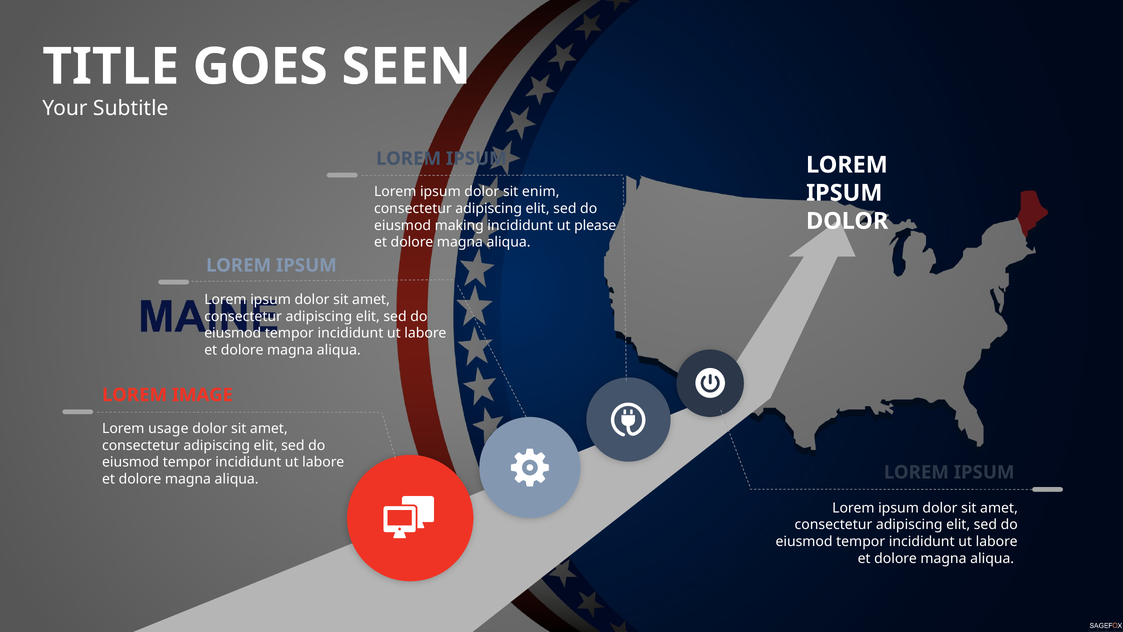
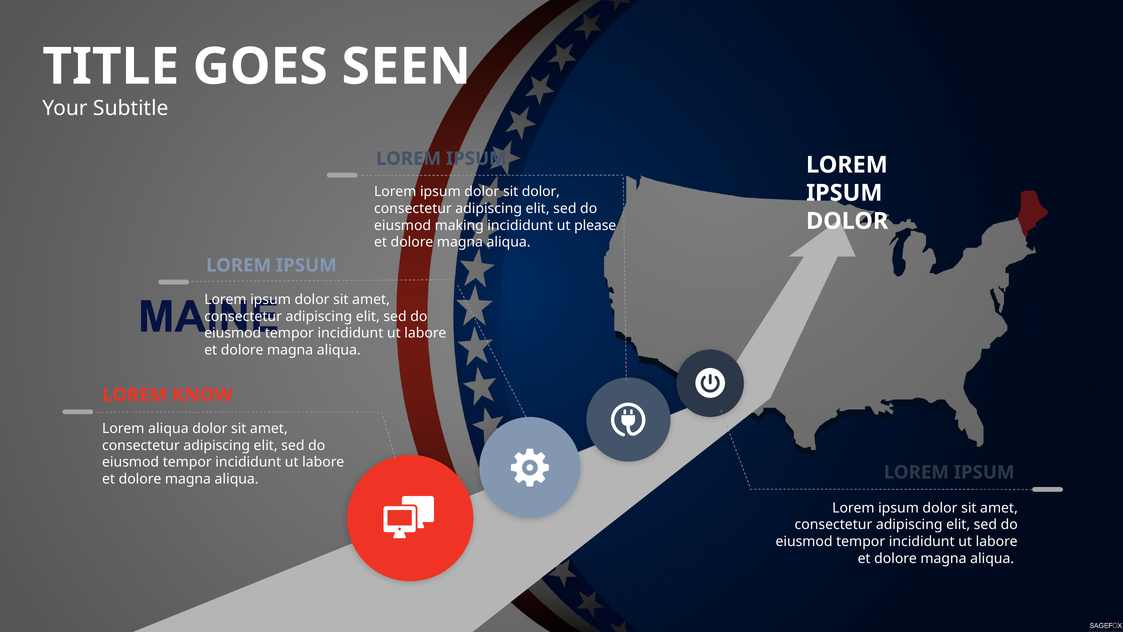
sit enim: enim -> dolor (541, 192)
IMAGE: IMAGE -> KNOW (202, 395)
Lorem usage: usage -> aliqua (168, 428)
